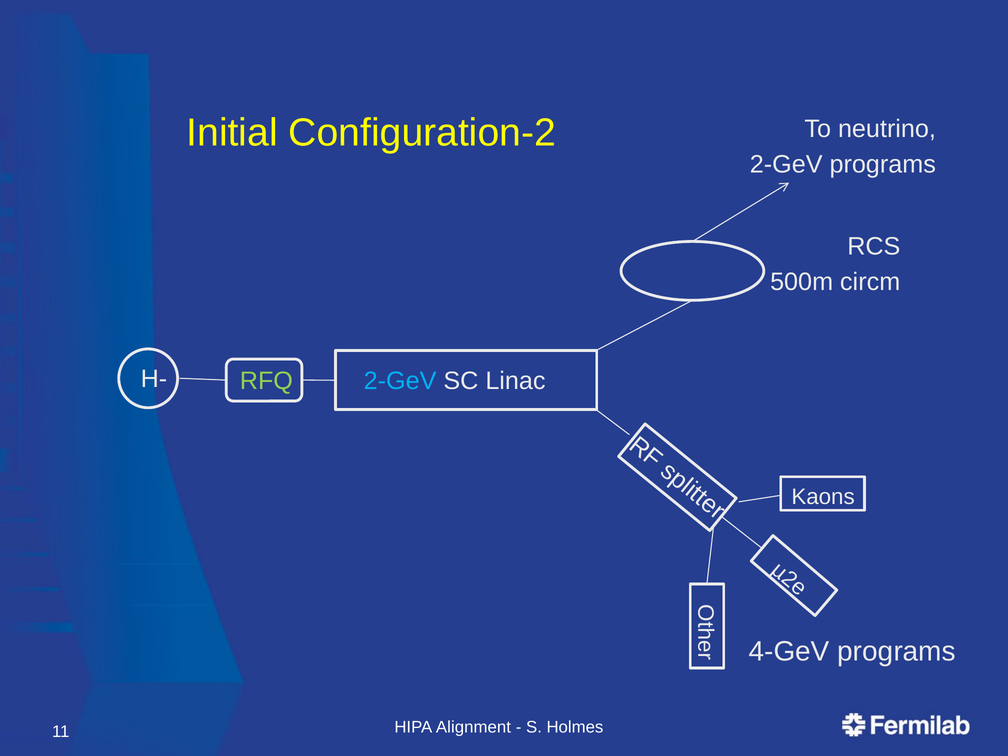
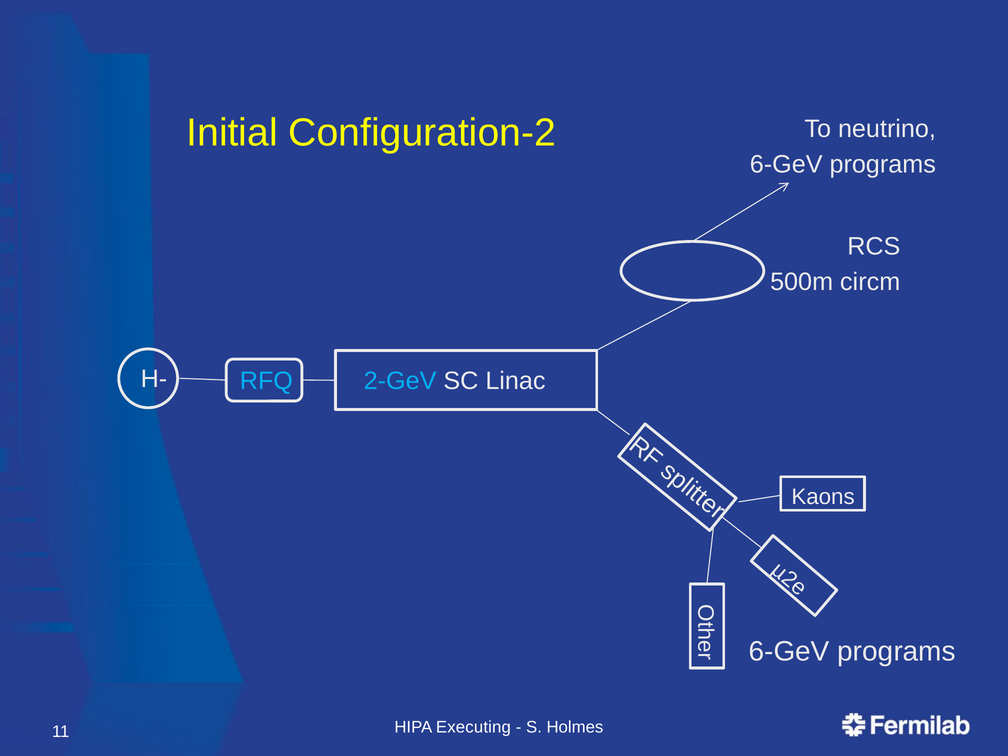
2-GeV: 2-GeV -> 6-GeV (786, 164)
RFQ colour: light green -> light blue (266, 381)
4-GeV: 4-GeV -> 6-GeV (789, 652)
Alignment: Alignment -> Executing (473, 727)
